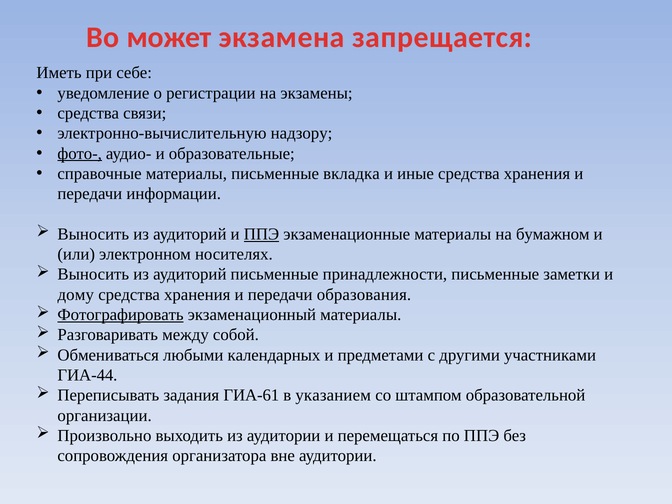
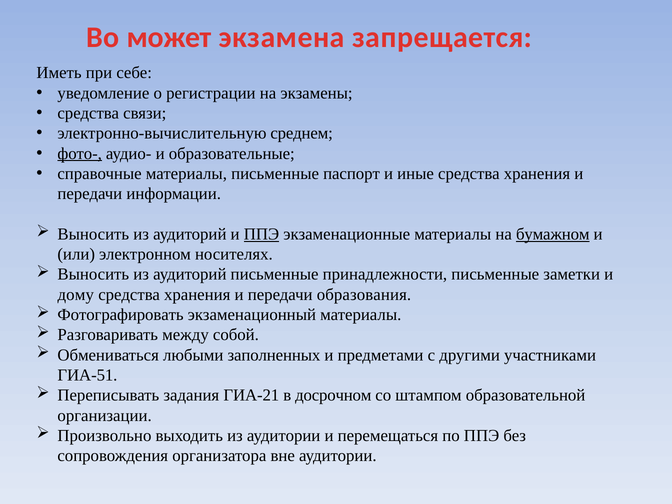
надзору: надзору -> среднем (302, 133)
вкладка: вкладка -> паспорт (352, 174)
бумажном underline: none -> present (553, 234)
Фотографировать underline: present -> none (121, 315)
календарных: календарных -> заполненных (274, 355)
ГИА-44: ГИА-44 -> ГИА-51 (87, 375)
ГИА-61: ГИА-61 -> ГИА-21 (251, 395)
указанием: указанием -> досрочном (333, 395)
